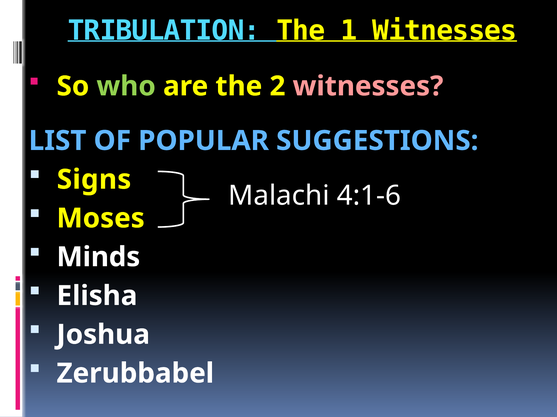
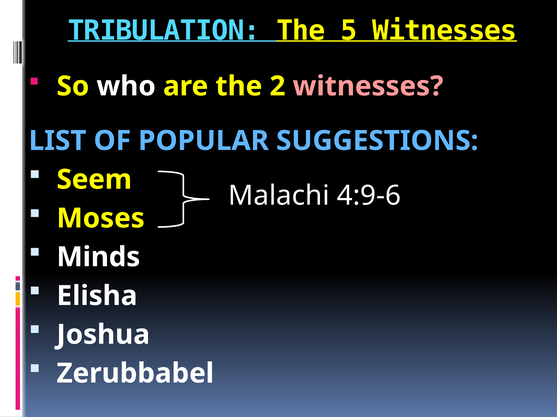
1: 1 -> 5 (349, 31)
who colour: light green -> white (126, 86)
Signs: Signs -> Seem (94, 180)
4:1-6: 4:1-6 -> 4:9-6 (369, 196)
